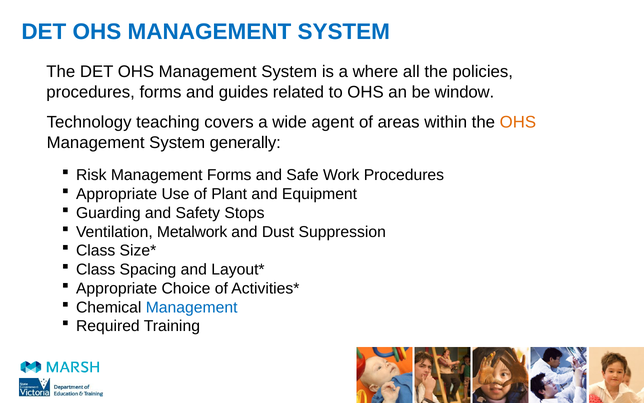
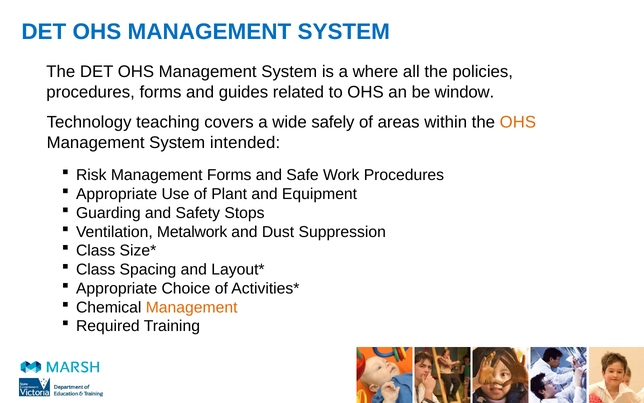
agent: agent -> safely (333, 122)
generally: generally -> intended (245, 142)
Management colour: blue -> orange (192, 307)
